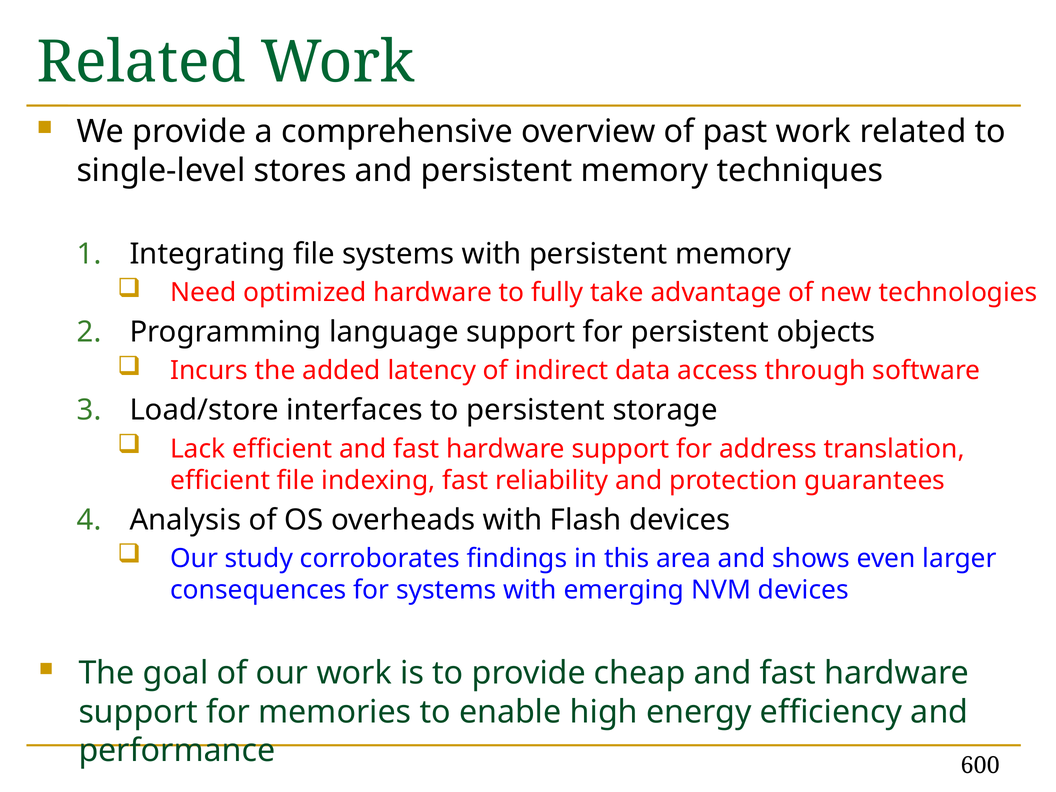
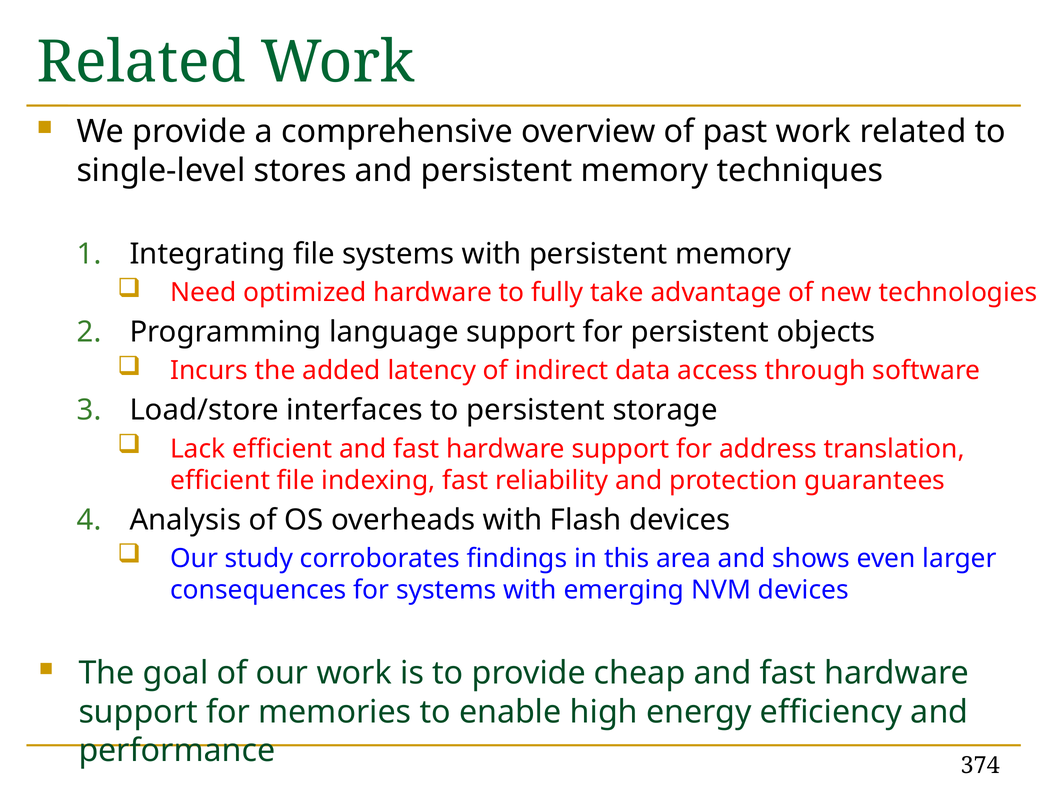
600: 600 -> 374 (980, 765)
